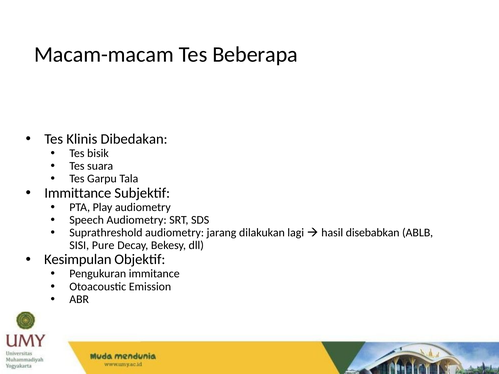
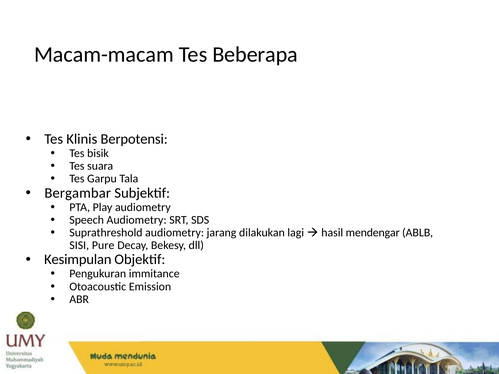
Dibedakan: Dibedakan -> Berpotensi (134, 139)
Immittance: Immittance -> Bergambar (78, 193)
disebabkan: disebabkan -> mendengar (373, 233)
